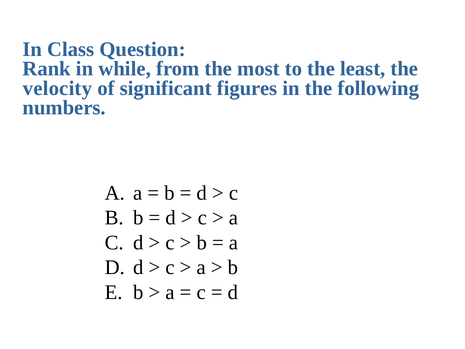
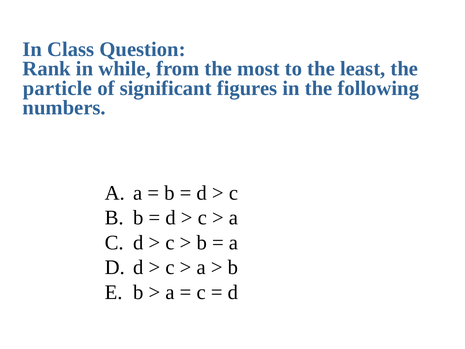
velocity: velocity -> particle (58, 88)
